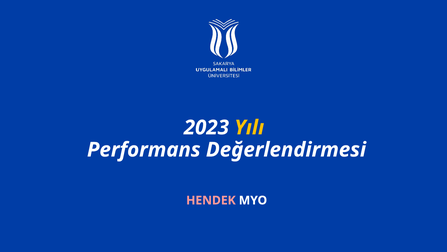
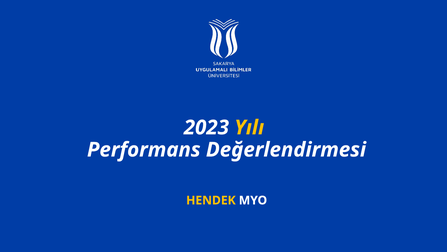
HENDEK colour: pink -> yellow (211, 200)
